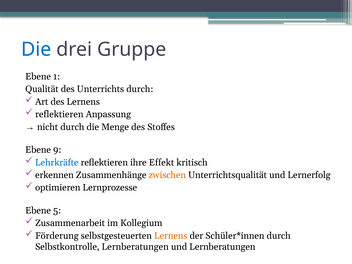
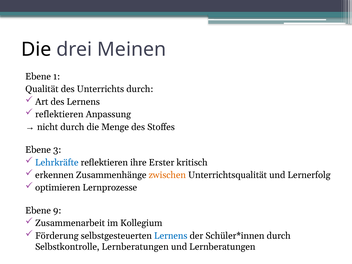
Die colour: blue -> black (36, 49)
Gruppe: Gruppe -> Meinen (132, 49)
9: 9 -> 3 (57, 150)
Effekt: Effekt -> Erster (162, 162)
5: 5 -> 9 (57, 211)
Lernens colour: orange -> blue (171, 236)
